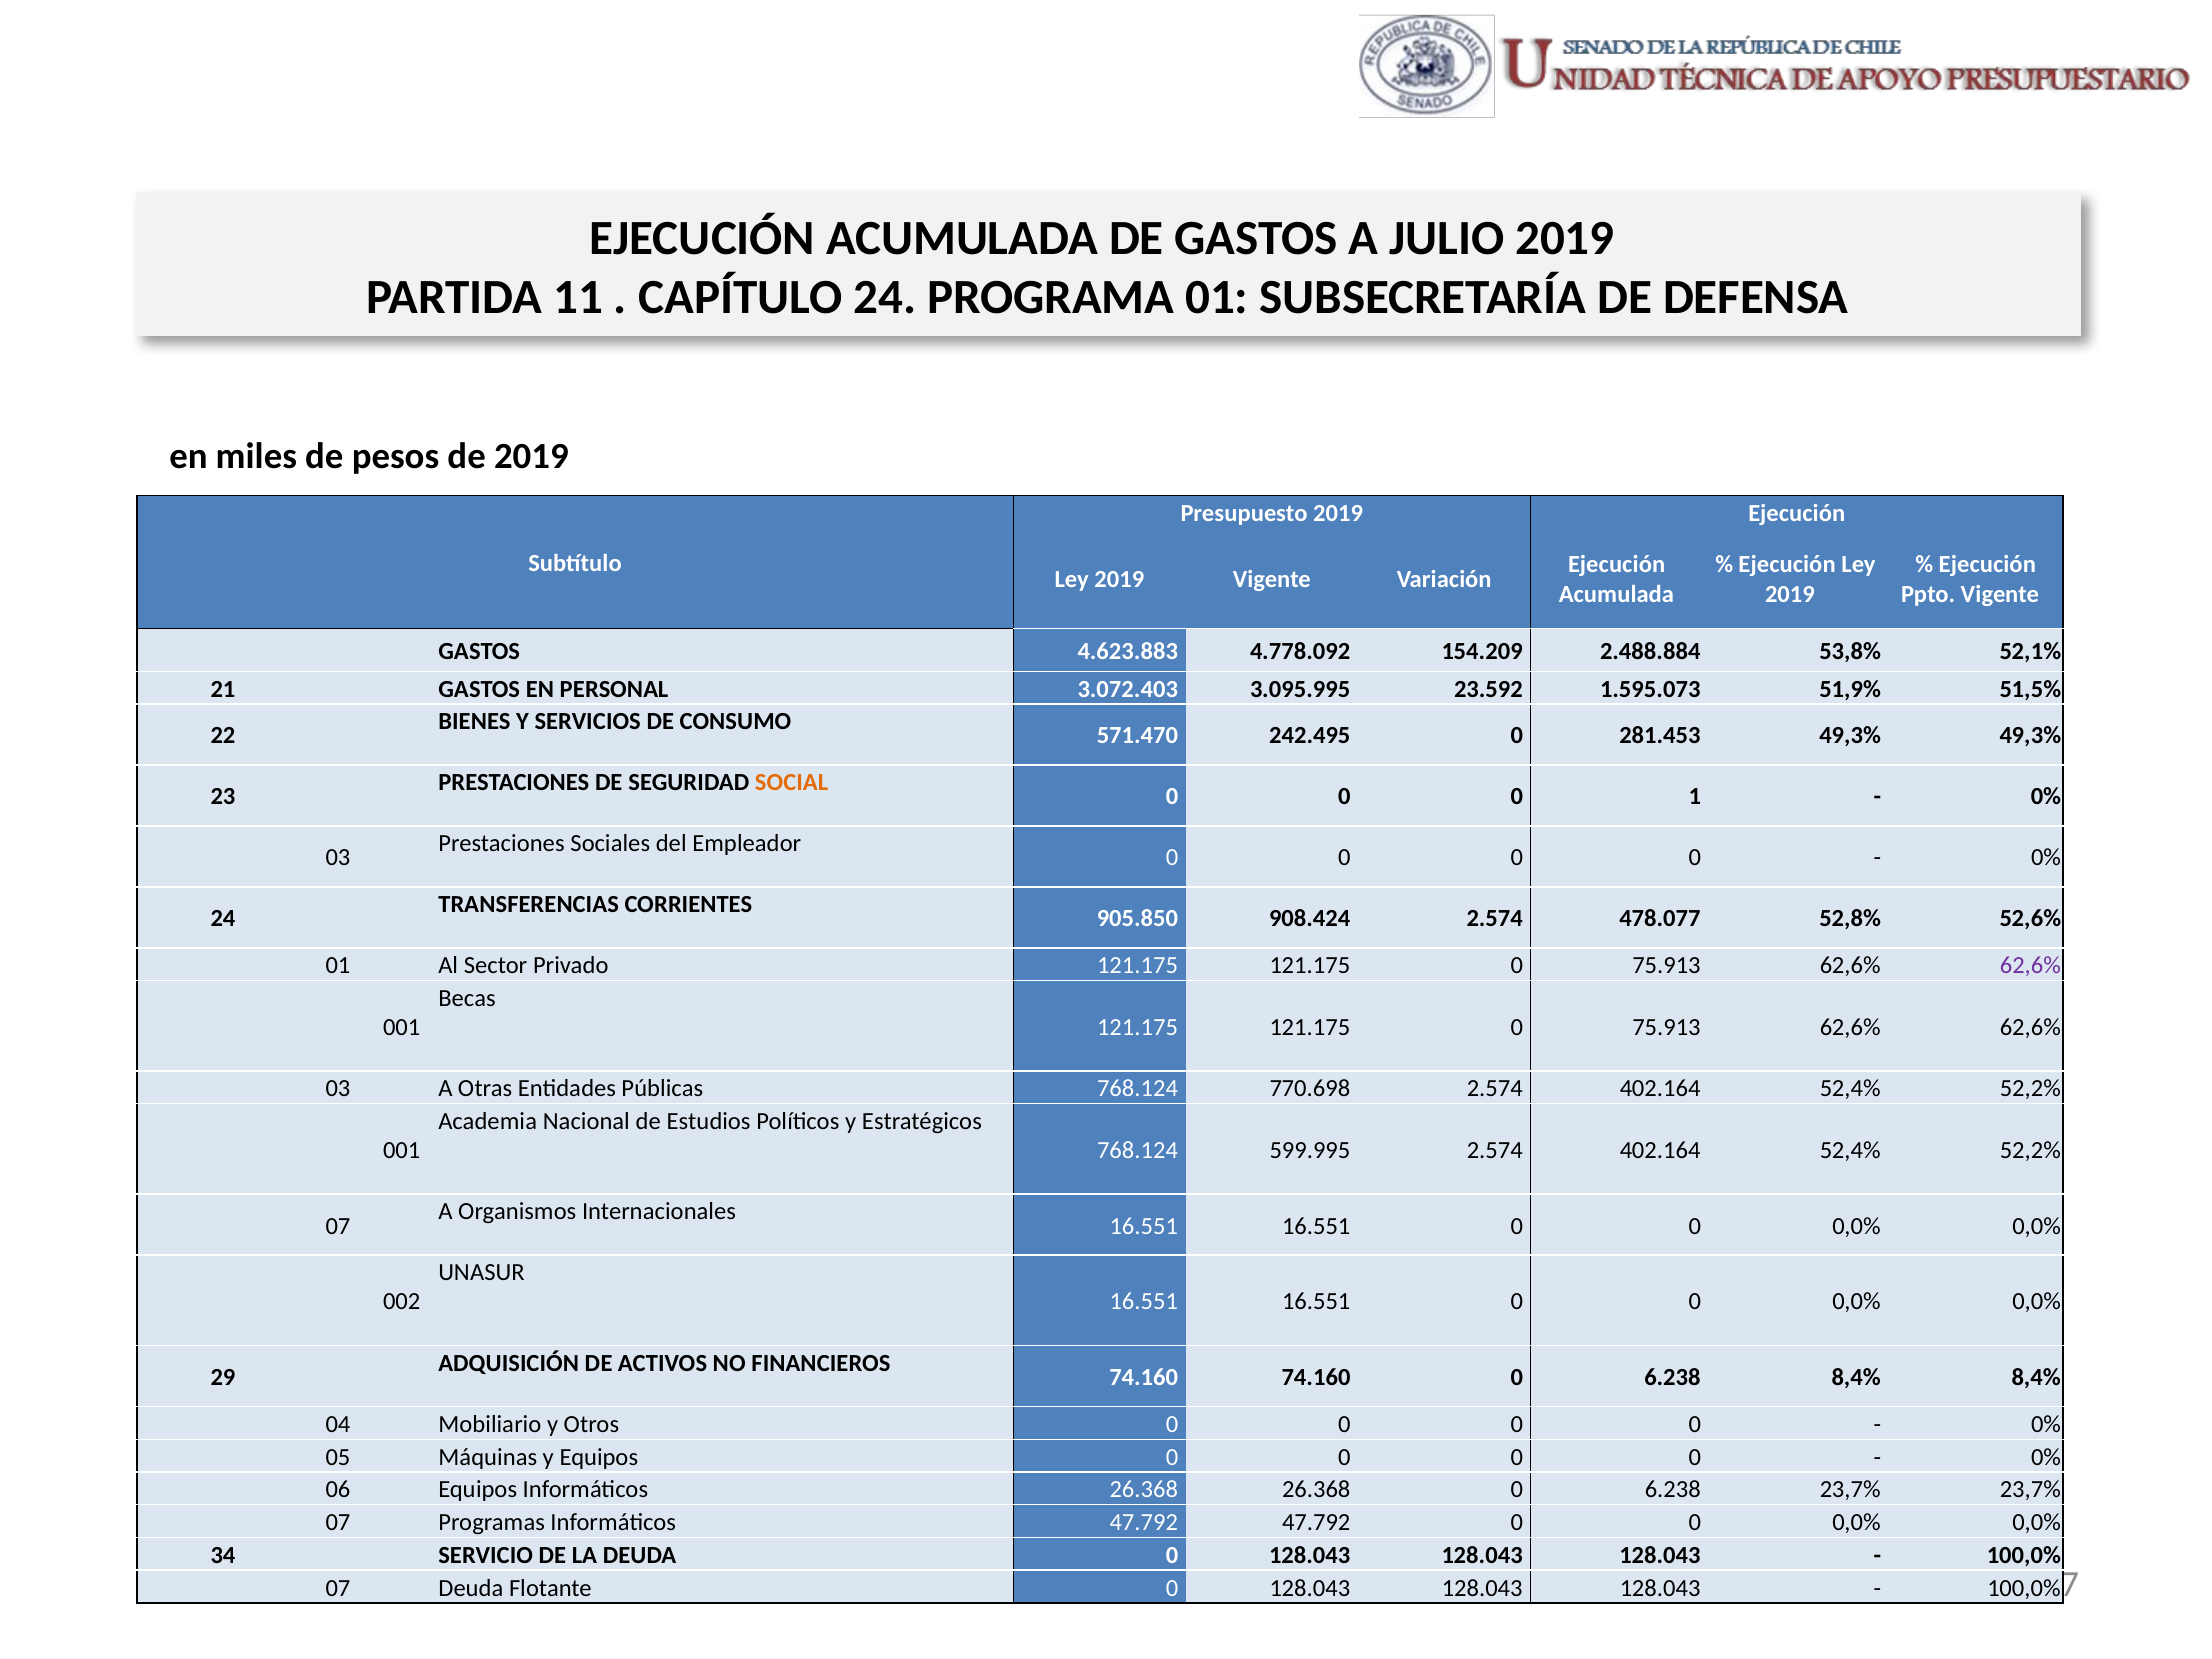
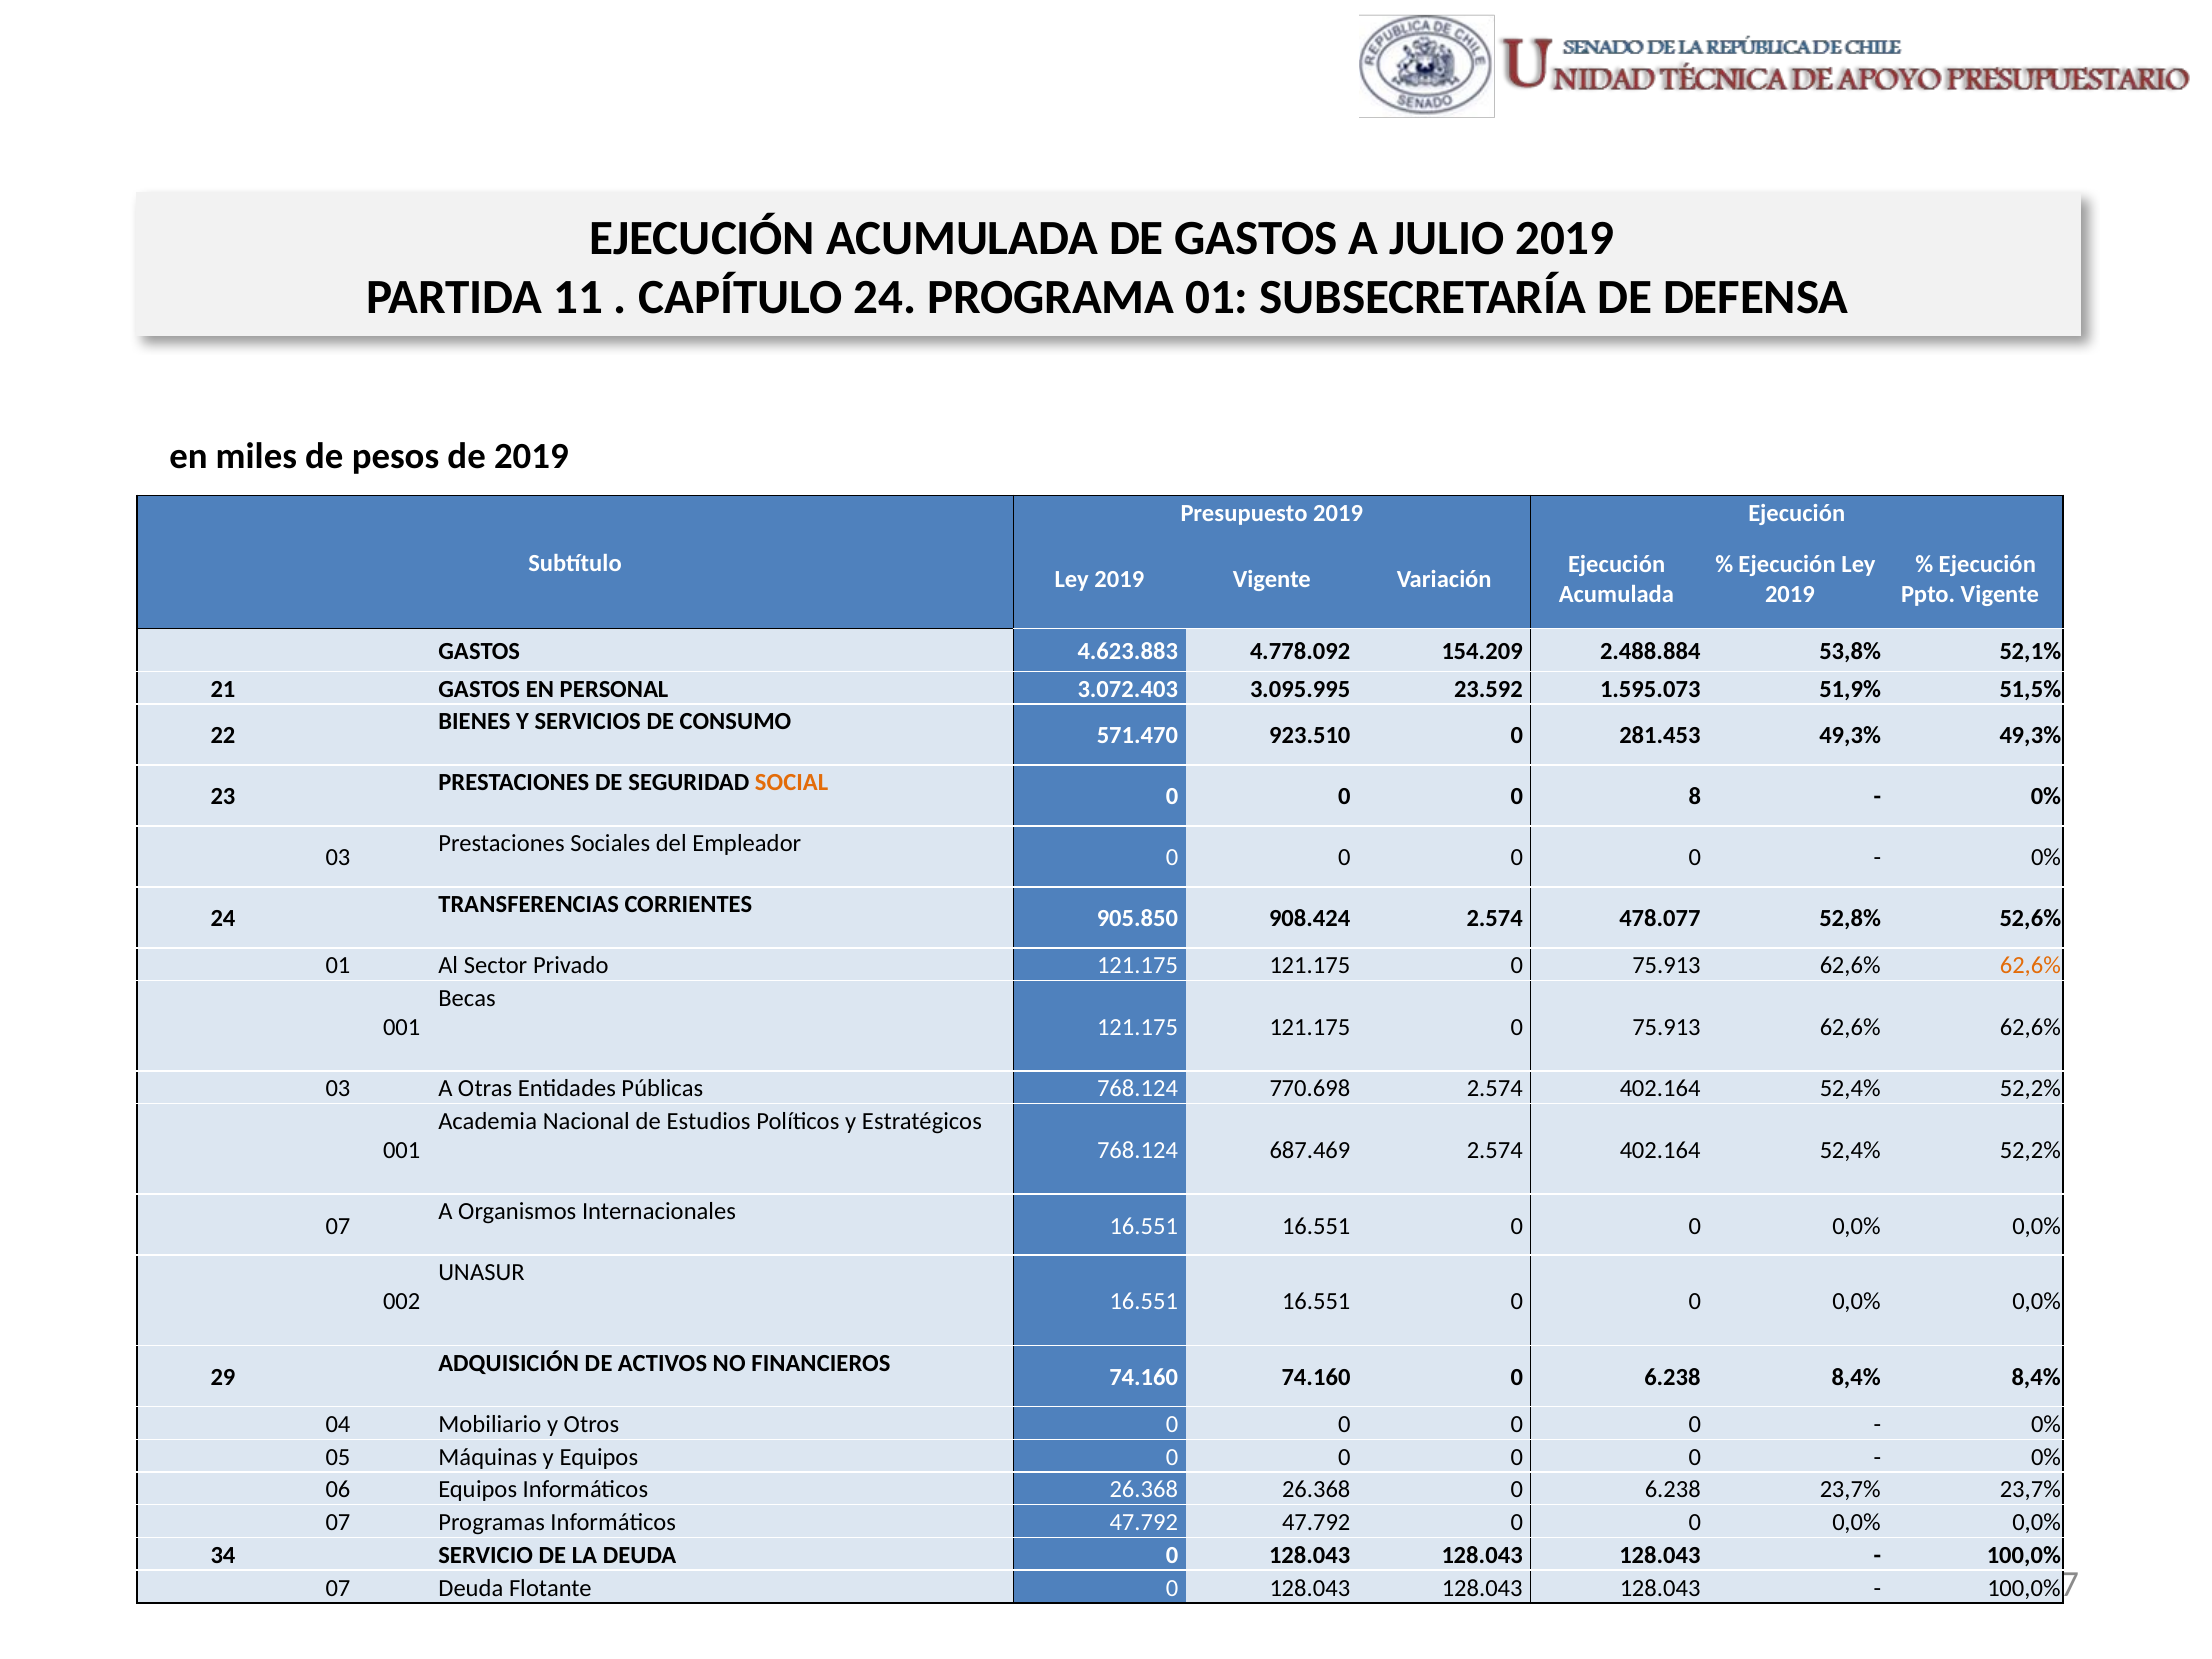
242.495: 242.495 -> 923.510 (1310, 736)
1: 1 -> 8 (1695, 797)
62,6% colour: purple -> orange (2030, 966)
599.995: 599.995 -> 687.469 (1310, 1150)
